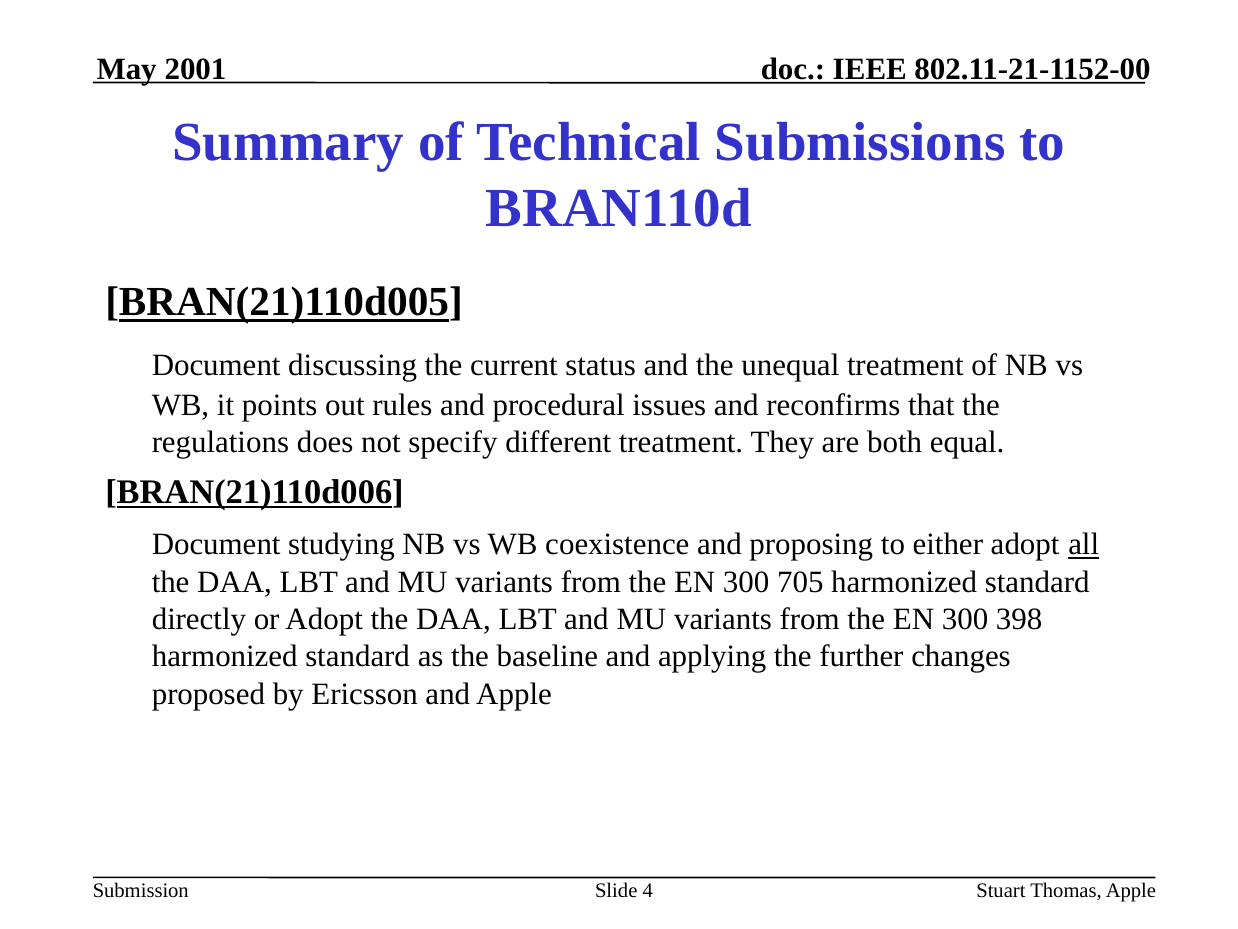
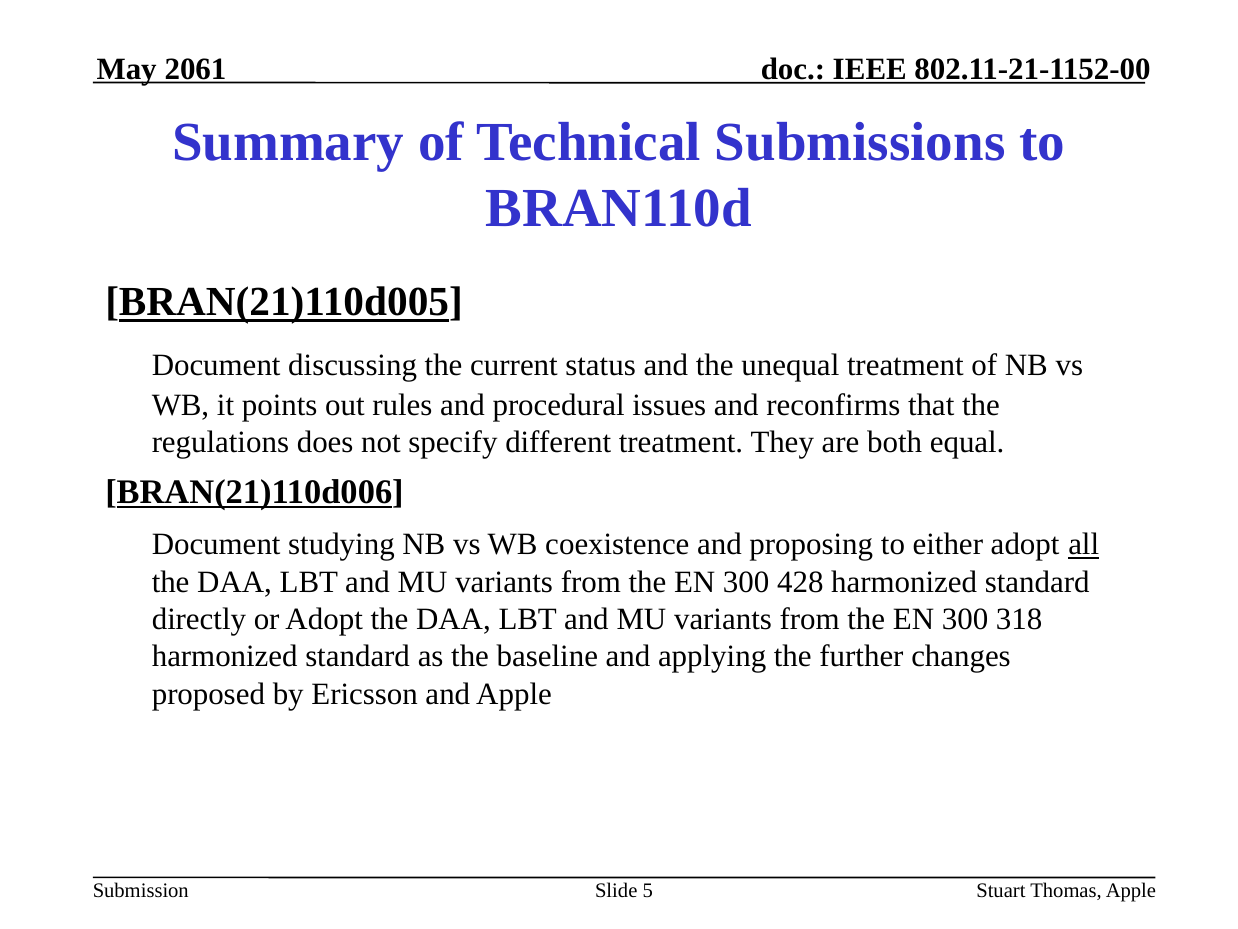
2001: 2001 -> 2061 (195, 69)
705: 705 -> 428 (800, 582)
398: 398 -> 318 (1019, 619)
4: 4 -> 5 (648, 891)
